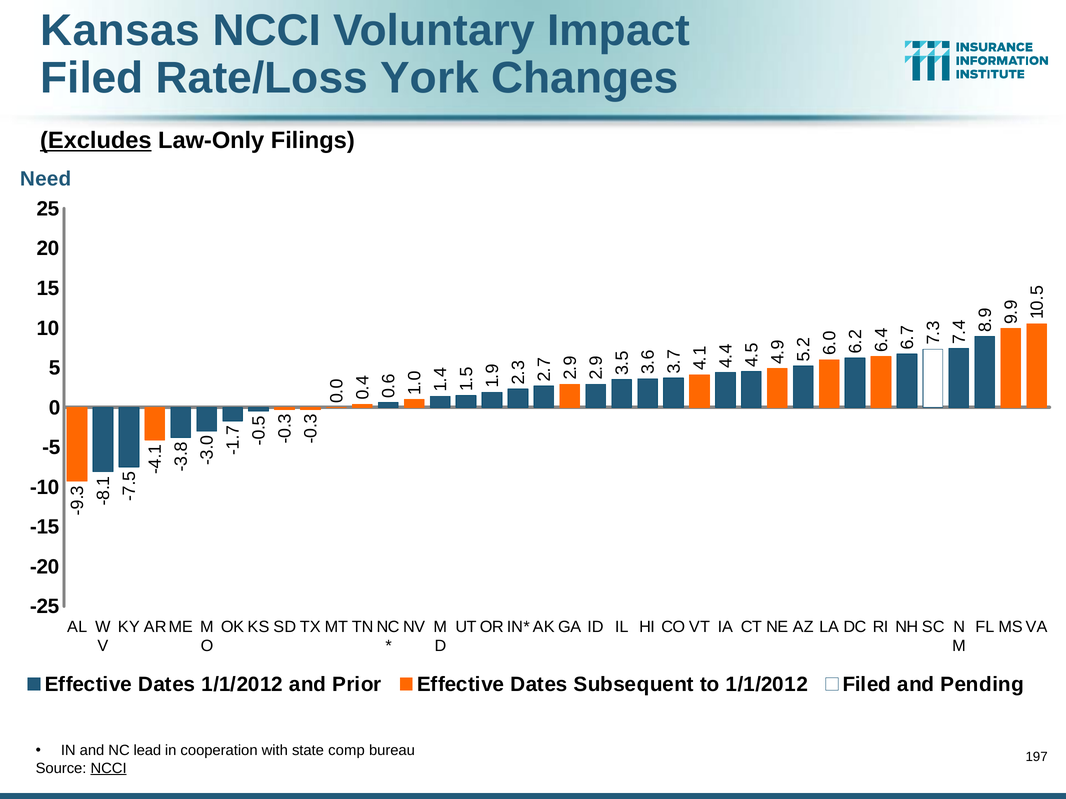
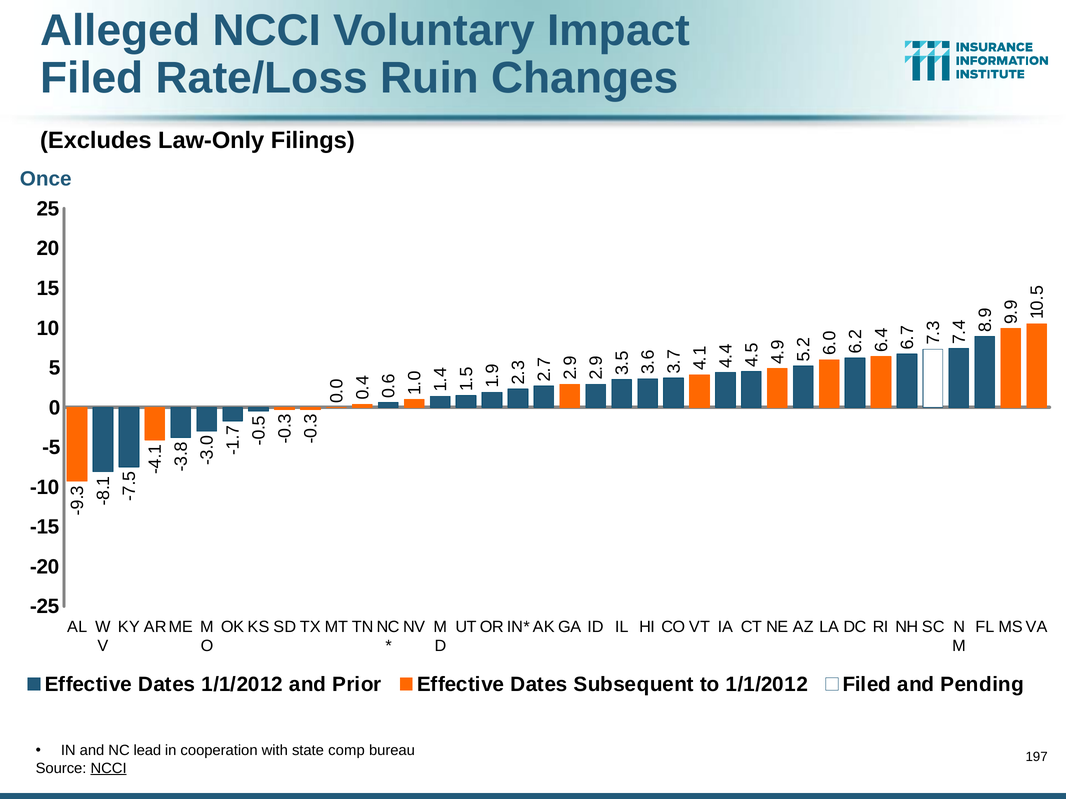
Kansas: Kansas -> Alleged (120, 30)
York: York -> Ruin (430, 78)
Excludes underline: present -> none (96, 141)
Need: Need -> Once (46, 179)
